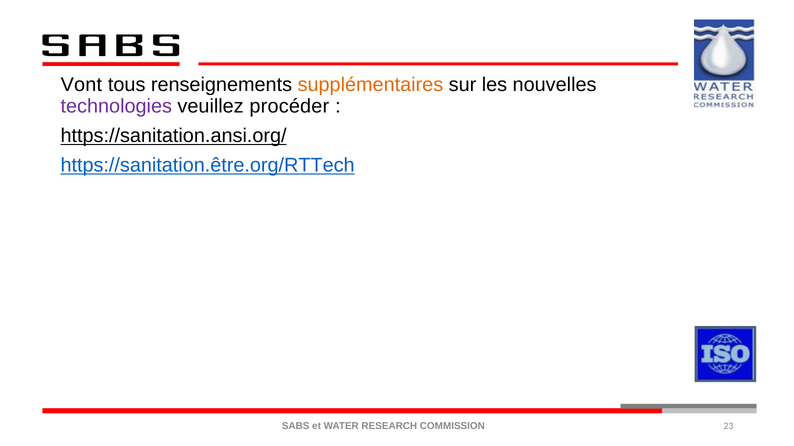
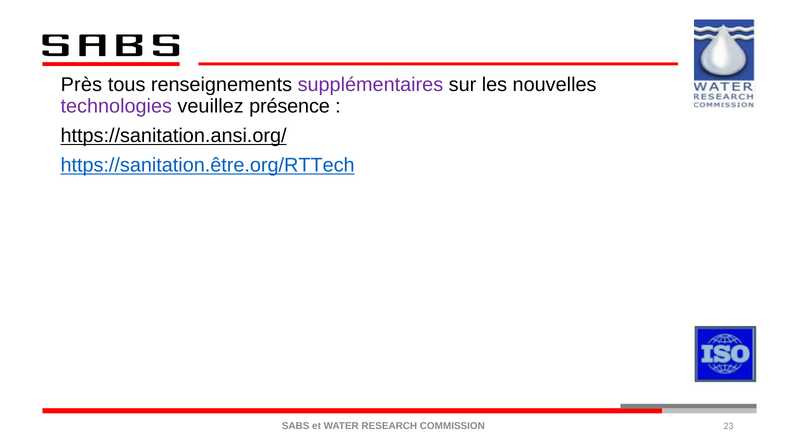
Vont: Vont -> Près (81, 85)
supplémentaires colour: orange -> purple (370, 85)
procéder: procéder -> présence (290, 106)
